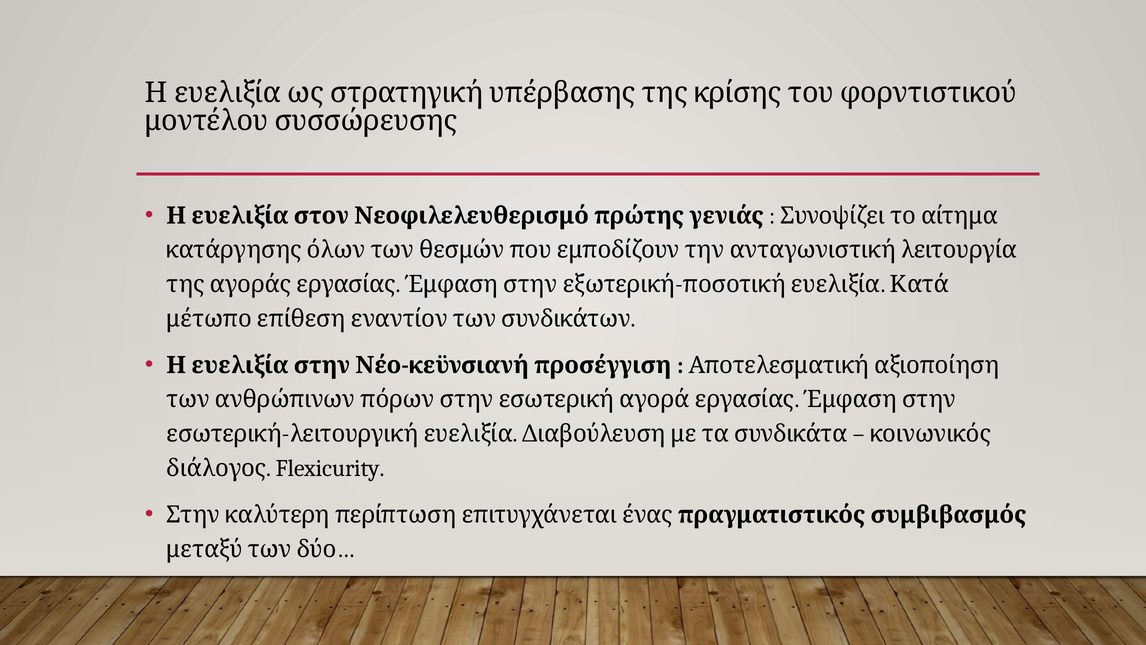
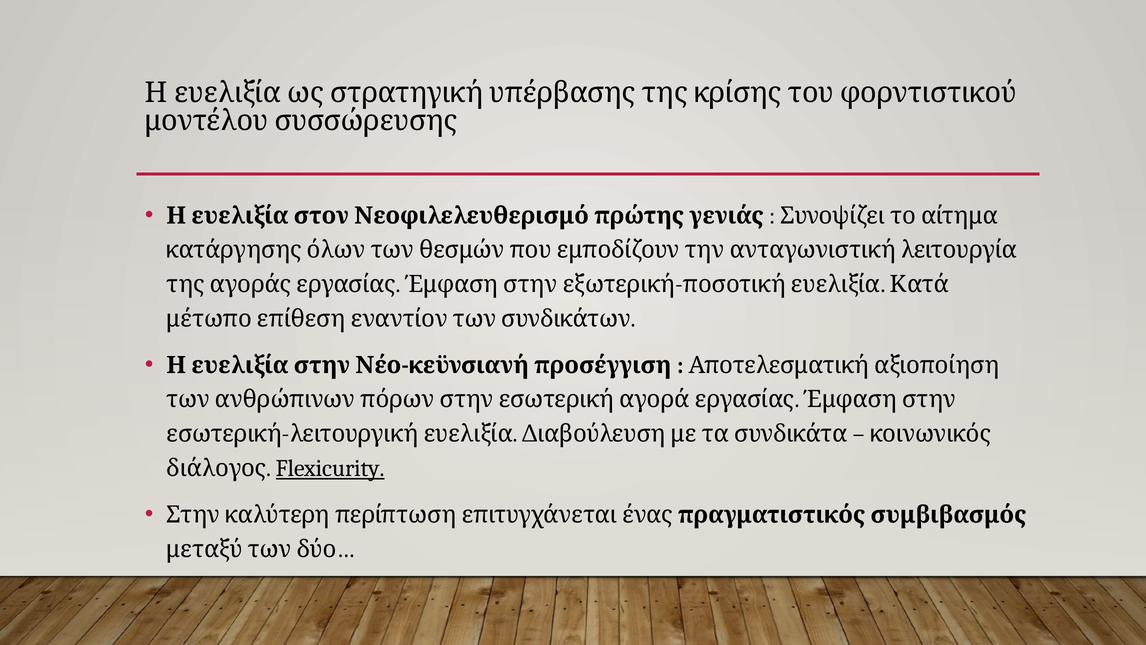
Flexicurity underline: none -> present (330, 468)
